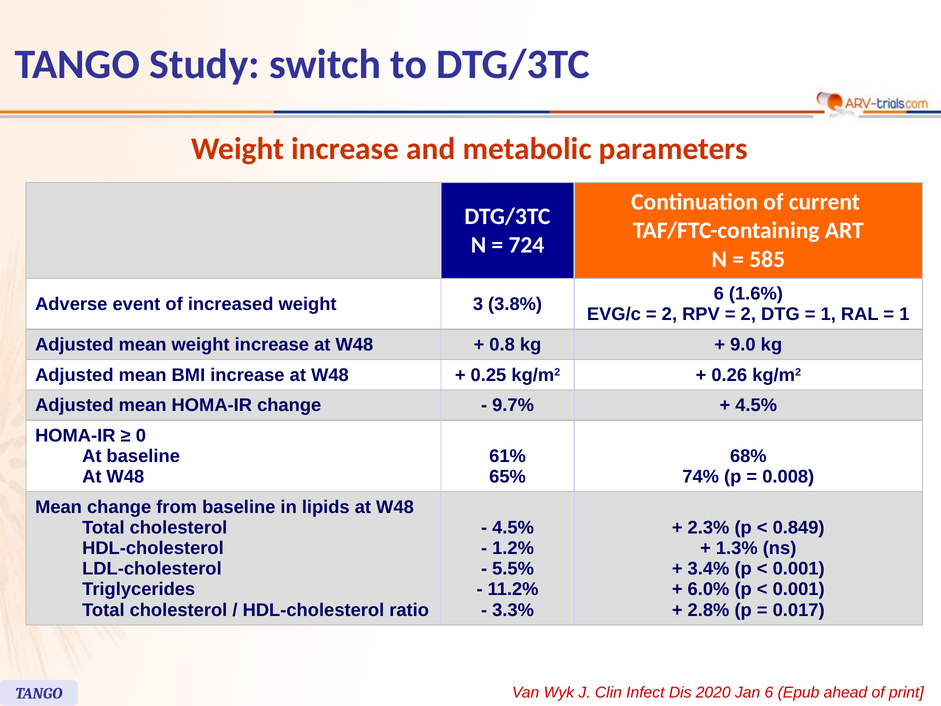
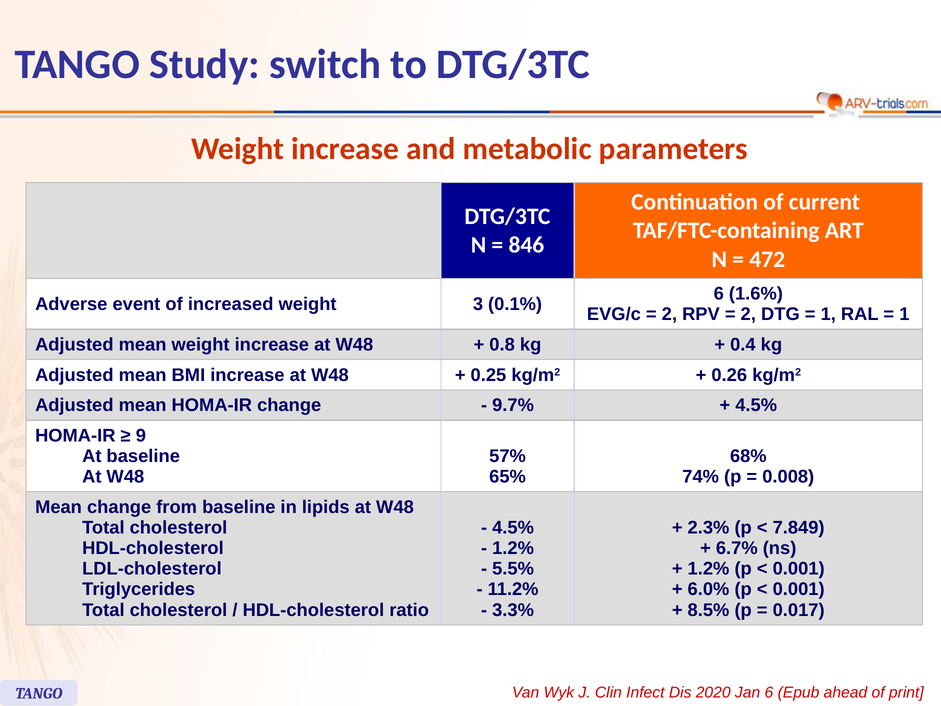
724: 724 -> 846 (526, 245)
585: 585 -> 472 (767, 259)
3.8%: 3.8% -> 0.1% (515, 304)
9.0: 9.0 -> 0.4 (743, 345)
0: 0 -> 9 (141, 436)
61%: 61% -> 57% (508, 456)
0.849: 0.849 -> 7.849 (799, 528)
1.3%: 1.3% -> 6.7% (737, 548)
3.4%: 3.4% -> 1.2% (708, 569)
2.8%: 2.8% -> 8.5% (708, 610)
